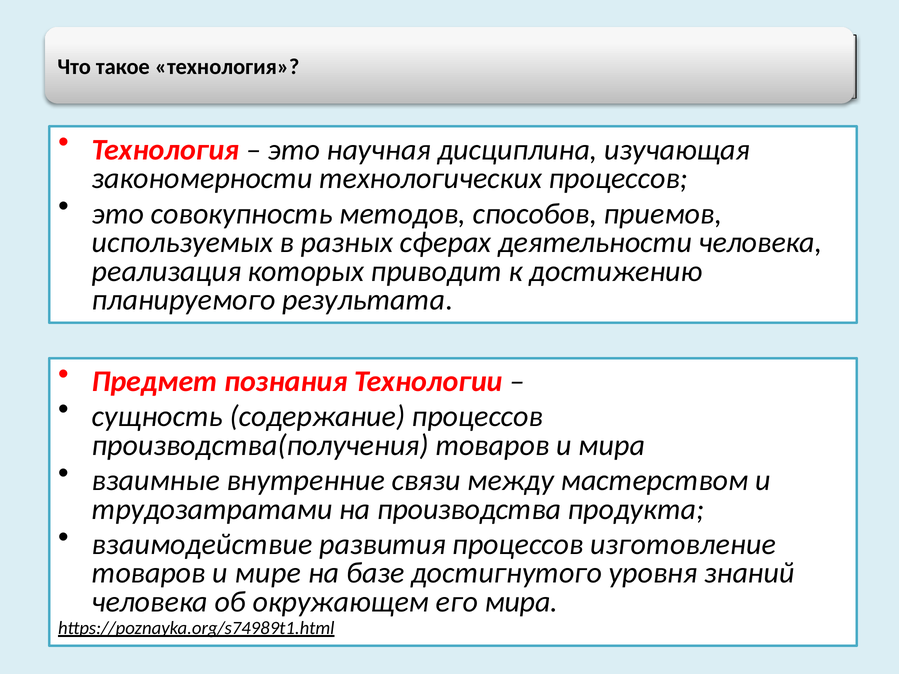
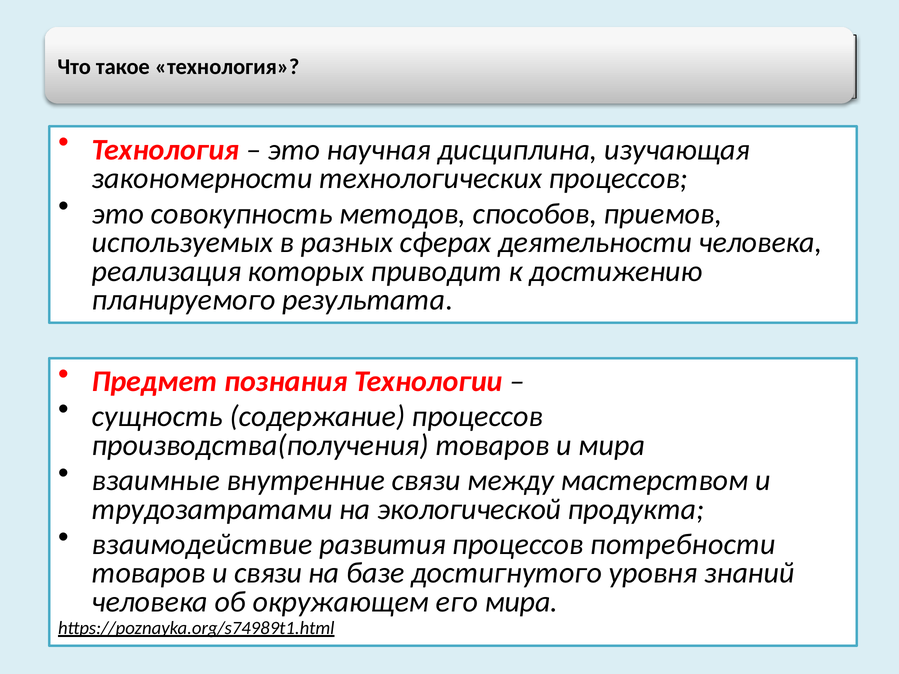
производства: производства -> экологической (469, 509)
изготовление: изготовление -> потребности (683, 545)
и мире: мире -> связи (268, 573)
